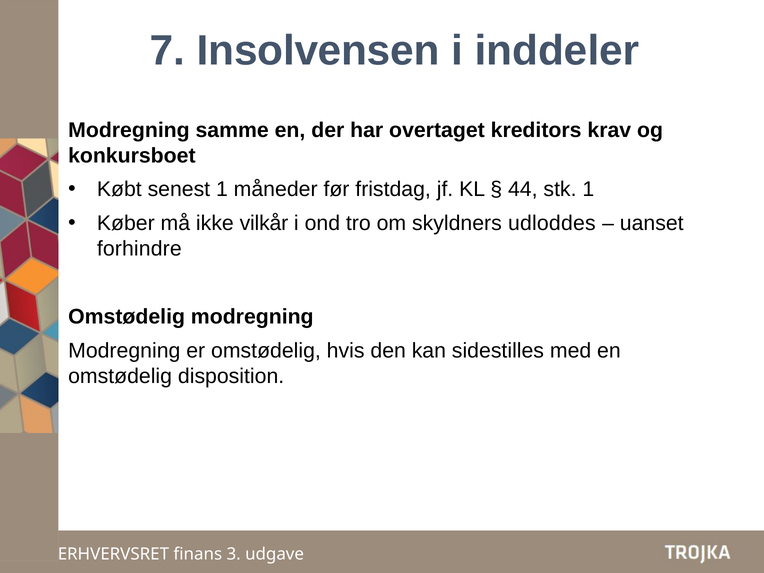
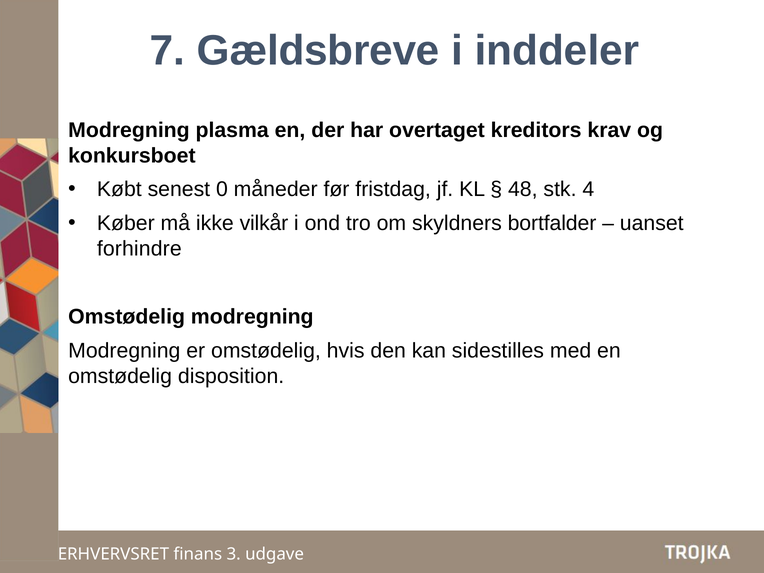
Insolvensen: Insolvensen -> Gældsbreve (318, 51)
samme: samme -> plasma (232, 130)
senest 1: 1 -> 0 (222, 189)
44: 44 -> 48 (523, 189)
stk 1: 1 -> 4 (588, 189)
udloddes: udloddes -> bortfalder (552, 223)
